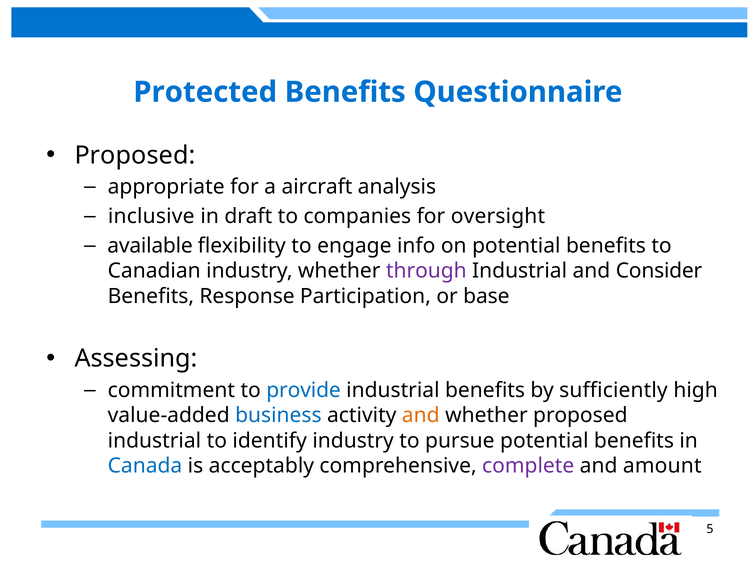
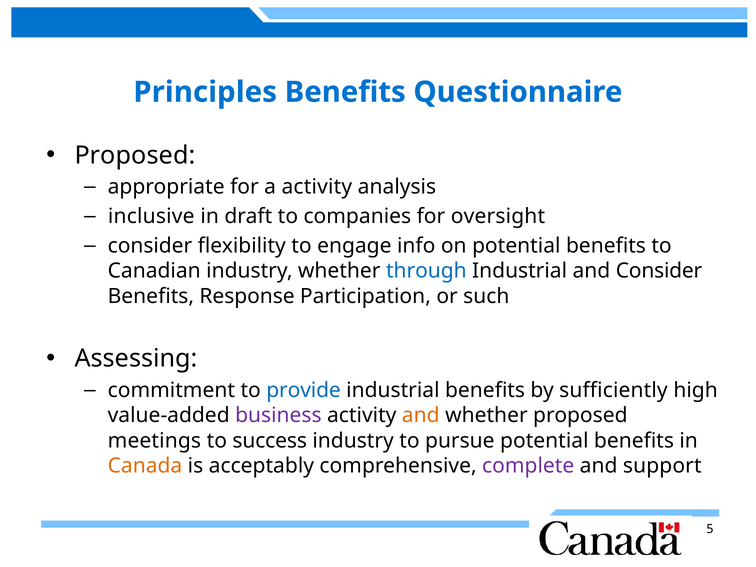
Protected: Protected -> Principles (205, 92)
a aircraft: aircraft -> activity (317, 187)
available: available -> consider (150, 246)
through colour: purple -> blue (426, 271)
base: base -> such (486, 296)
business colour: blue -> purple (278, 415)
industrial: industrial -> meetings (154, 441)
identify: identify -> success (270, 441)
Canada colour: blue -> orange (145, 466)
amount: amount -> support (662, 466)
